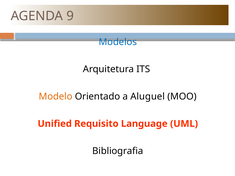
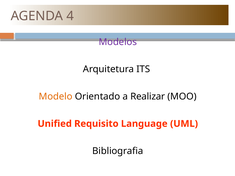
9: 9 -> 4 (70, 16)
Modelos colour: blue -> purple (118, 42)
Aluguel: Aluguel -> Realizar (148, 97)
